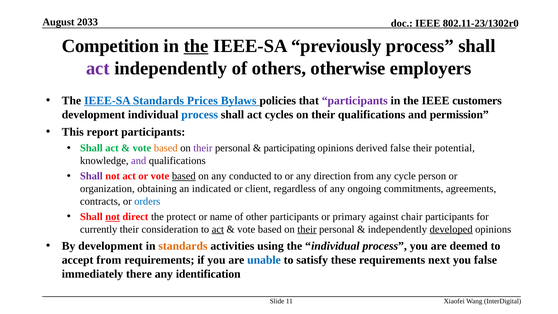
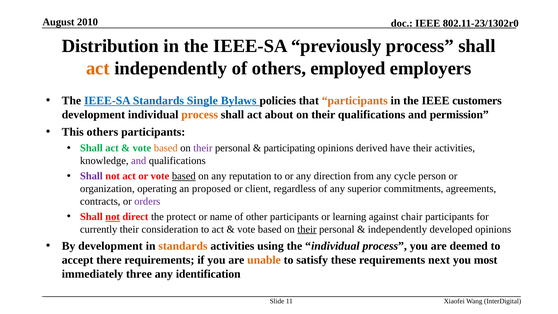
2033: 2033 -> 2010 (87, 22)
Competition: Competition -> Distribution (110, 46)
the underline: present -> none (196, 46)
act colour: purple -> orange (98, 68)
otherwise: otherwise -> employed (348, 68)
Prices: Prices -> Single (202, 101)
participants colour: purple -> orange (355, 101)
process colour: blue -> orange (200, 115)
cycles: cycles -> about (279, 115)
This report: report -> others (102, 132)
derived false: false -> have (400, 148)
their potential: potential -> activities (455, 148)
conducted: conducted -> reputation (250, 176)
obtaining: obtaining -> operating (157, 189)
indicated: indicated -> proposed (212, 189)
ongoing: ongoing -> superior (364, 189)
orders colour: blue -> purple (147, 201)
primary: primary -> learning (349, 217)
act underline: present -> none (218, 229)
developed underline: present -> none (451, 229)
accept from: from -> there (109, 260)
unable colour: blue -> orange (264, 260)
you false: false -> most (486, 260)
there: there -> three (139, 274)
